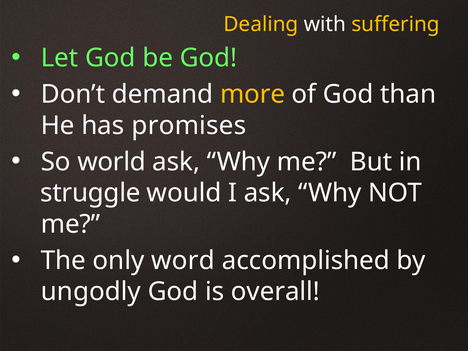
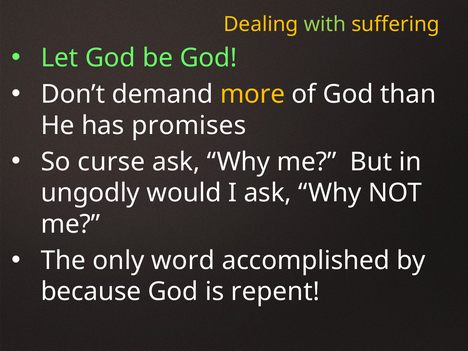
with colour: white -> light green (325, 24)
world: world -> curse (111, 162)
struggle: struggle -> ungodly (90, 193)
ungodly: ungodly -> because (91, 292)
overall: overall -> repent (275, 292)
